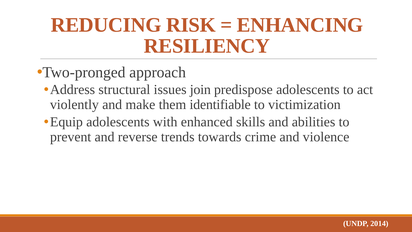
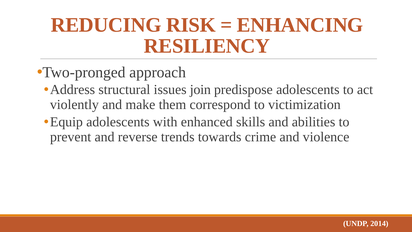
identifiable: identifiable -> correspond (220, 105)
